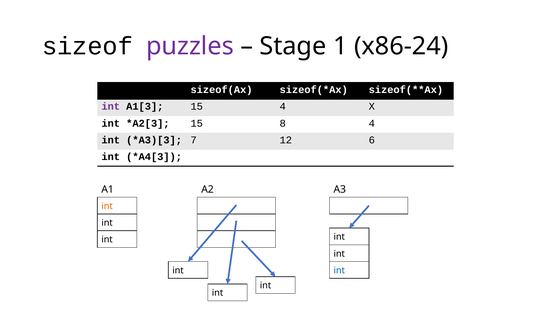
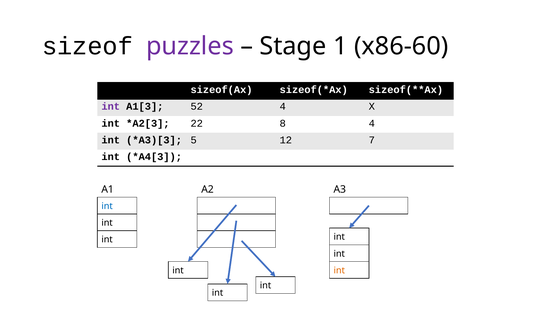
x86-24: x86-24 -> x86-60 (401, 46)
A1[3 15: 15 -> 52 (197, 107)
15: 15 -> 22 (197, 123)
7: 7 -> 5 (194, 140)
6: 6 -> 7 (372, 140)
int colour: orange -> blue (107, 206)
int colour: blue -> orange (339, 270)
